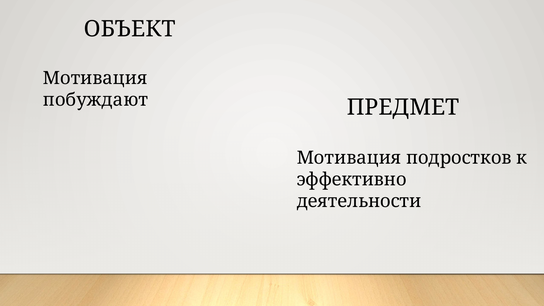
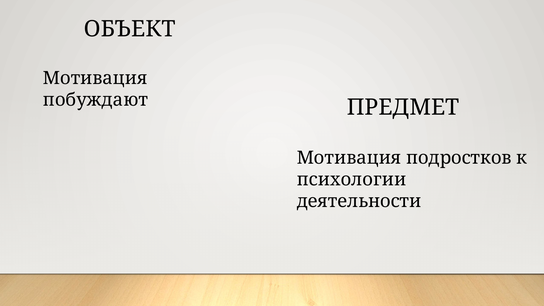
эффективно: эффективно -> психологии (352, 180)
